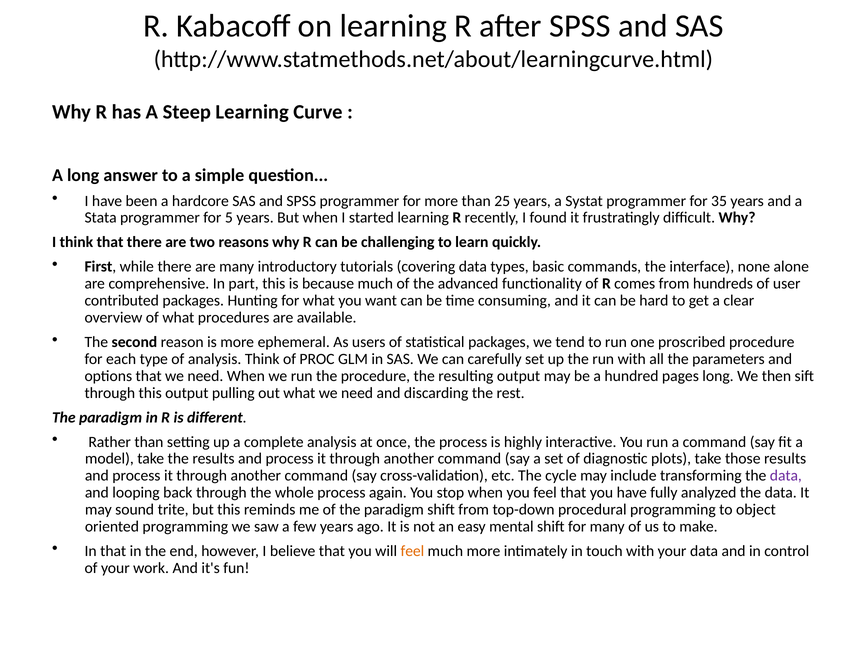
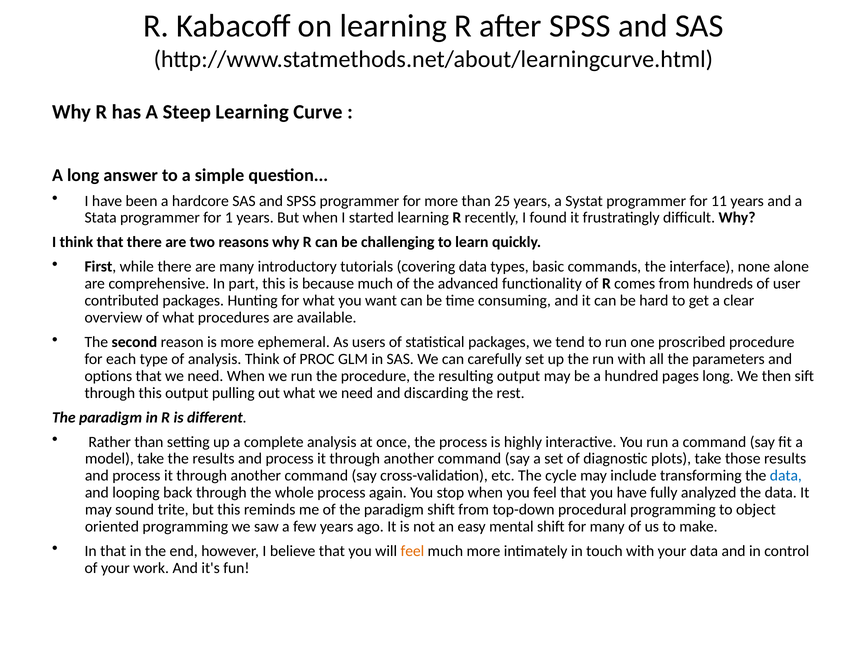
35: 35 -> 11 (719, 201)
5: 5 -> 1 (229, 218)
data colour: purple -> blue (786, 476)
